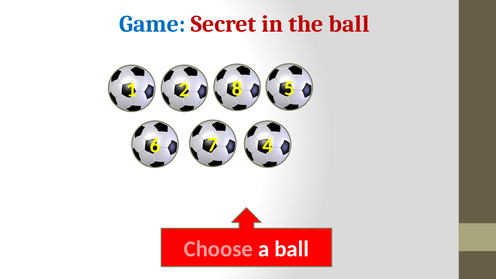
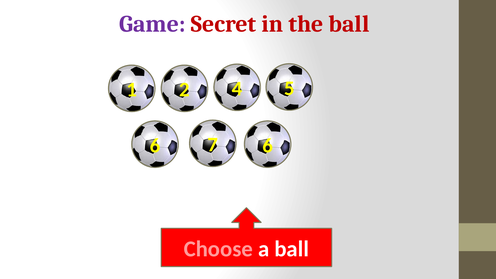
Game colour: blue -> purple (152, 24)
8: 8 -> 4 (237, 89)
6 4: 4 -> 6 (268, 146)
